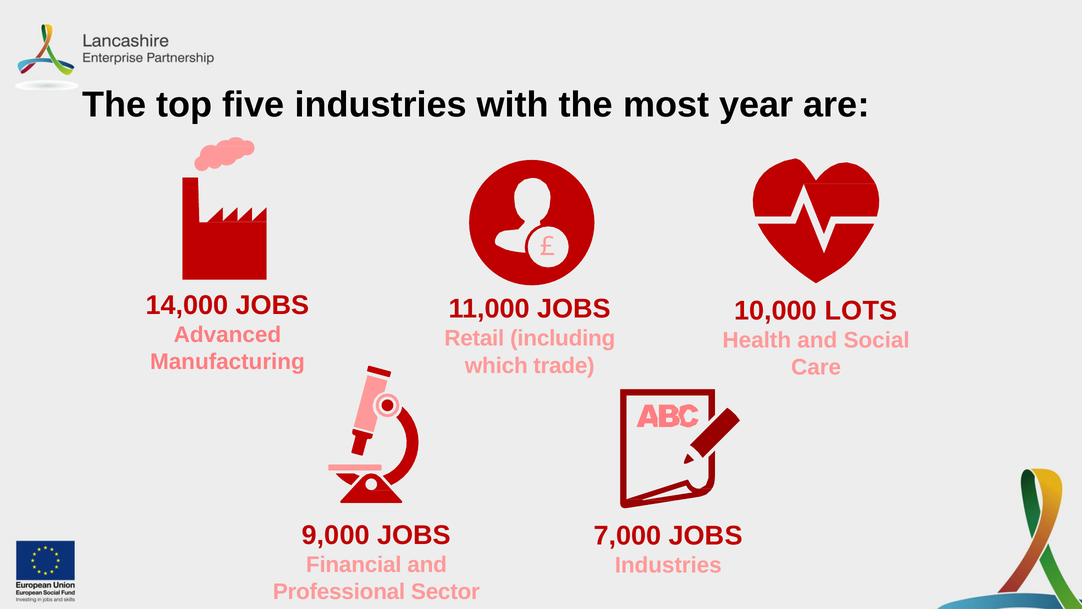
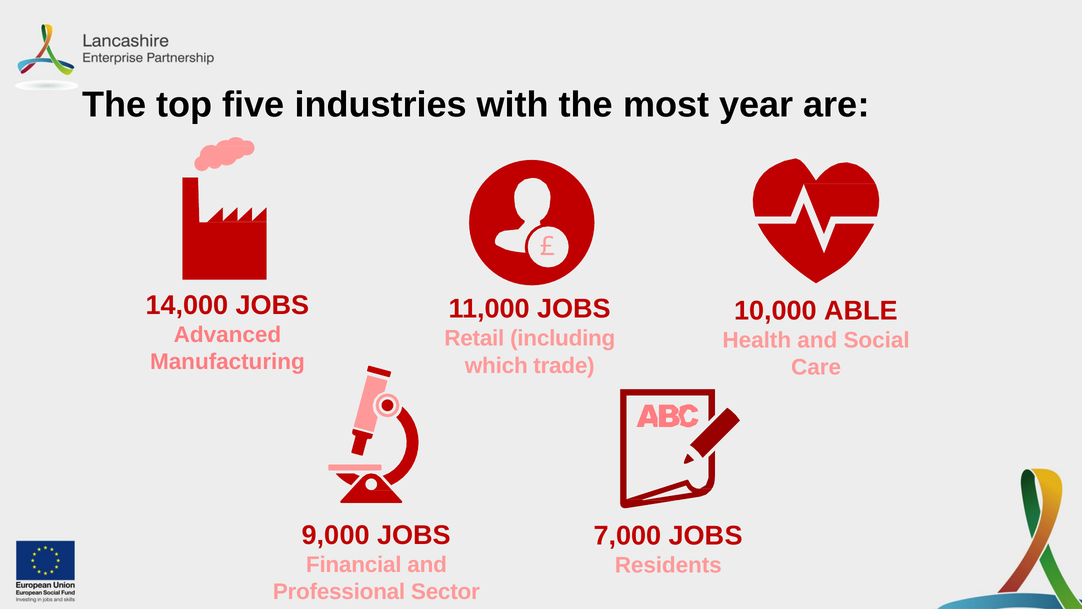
LOTS: LOTS -> ABLE (861, 310)
Industries: Industries -> Residents (668, 565)
